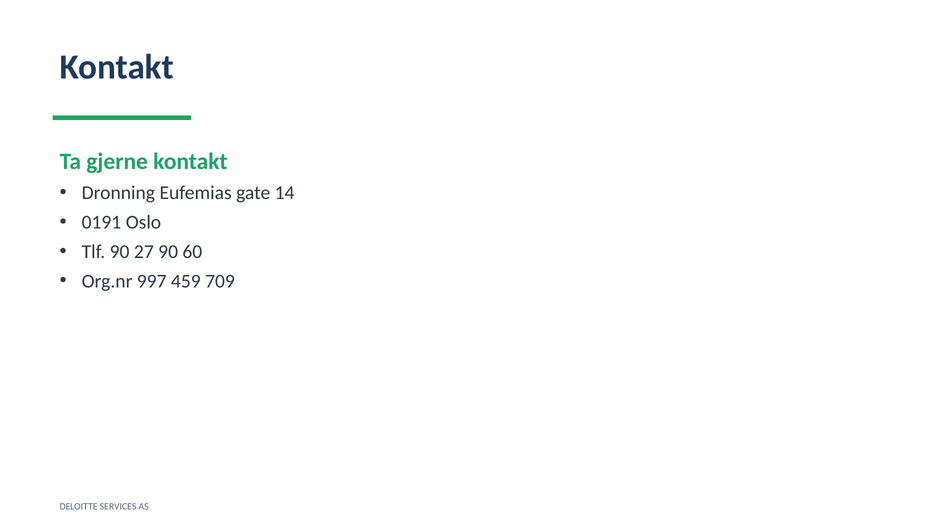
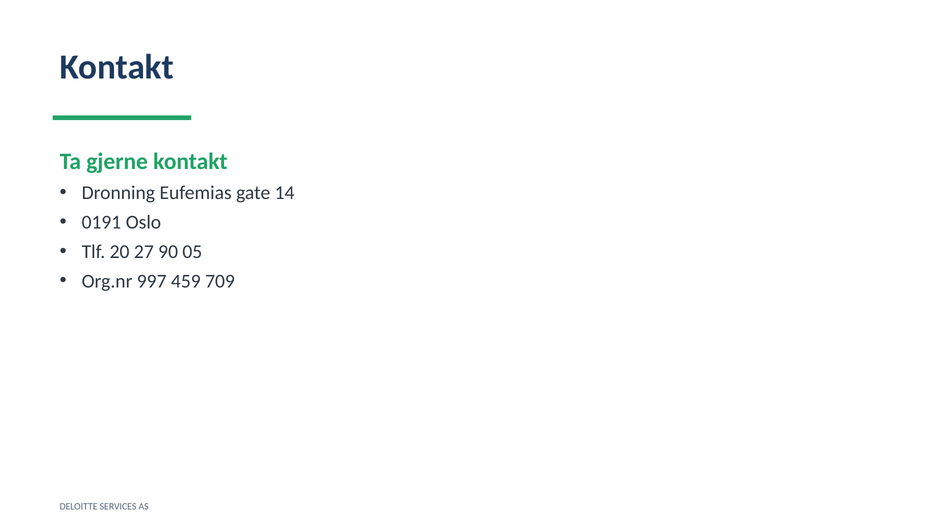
Tlf 90: 90 -> 20 (120, 252)
60: 60 -> 05 (192, 252)
